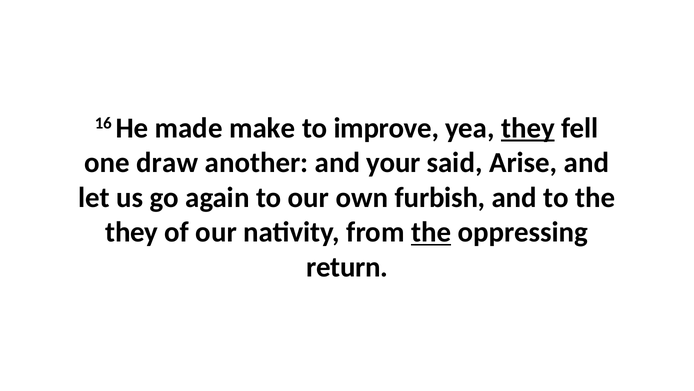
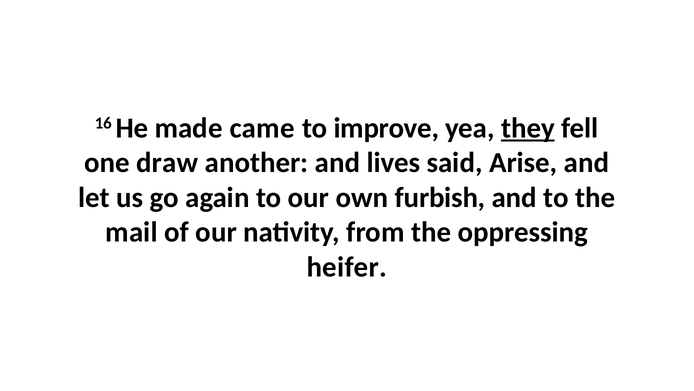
make: make -> came (262, 128)
your: your -> lives (393, 162)
they: they -> mail (132, 232)
the underline: present -> none (431, 232)
return: return -> heifer (347, 267)
